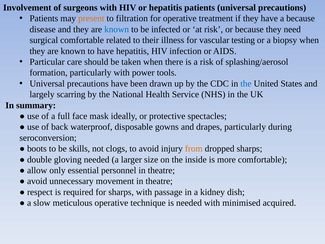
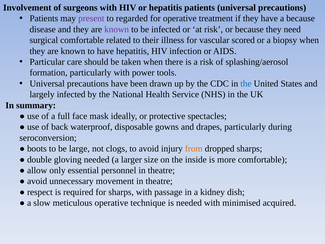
present colour: orange -> purple (91, 18)
filtration: filtration -> regarded (132, 18)
known colour: blue -> purple (117, 29)
testing: testing -> scored (243, 40)
largely scarring: scarring -> infected (71, 94)
skills: skills -> large (79, 149)
